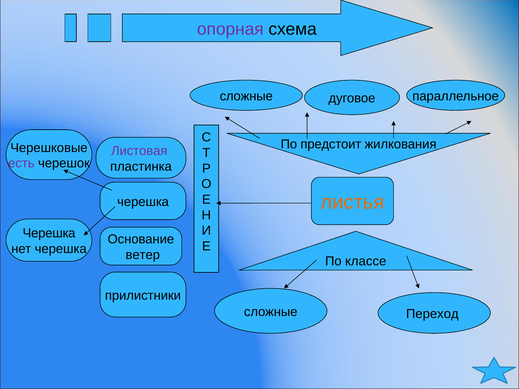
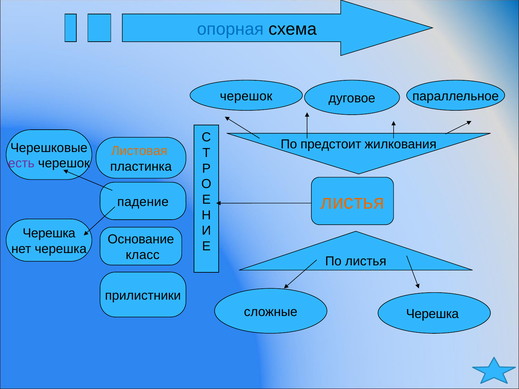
опорная colour: purple -> blue (230, 29)
сложные: сложные -> черешок (246, 96)
Листовая colour: purple -> orange (139, 151)
черешка: черешка -> падение (143, 202)
ветер: ветер -> класс (143, 255)
По классе: классе -> листья (366, 261)
Переход: Переход -> Черешка (432, 314)
